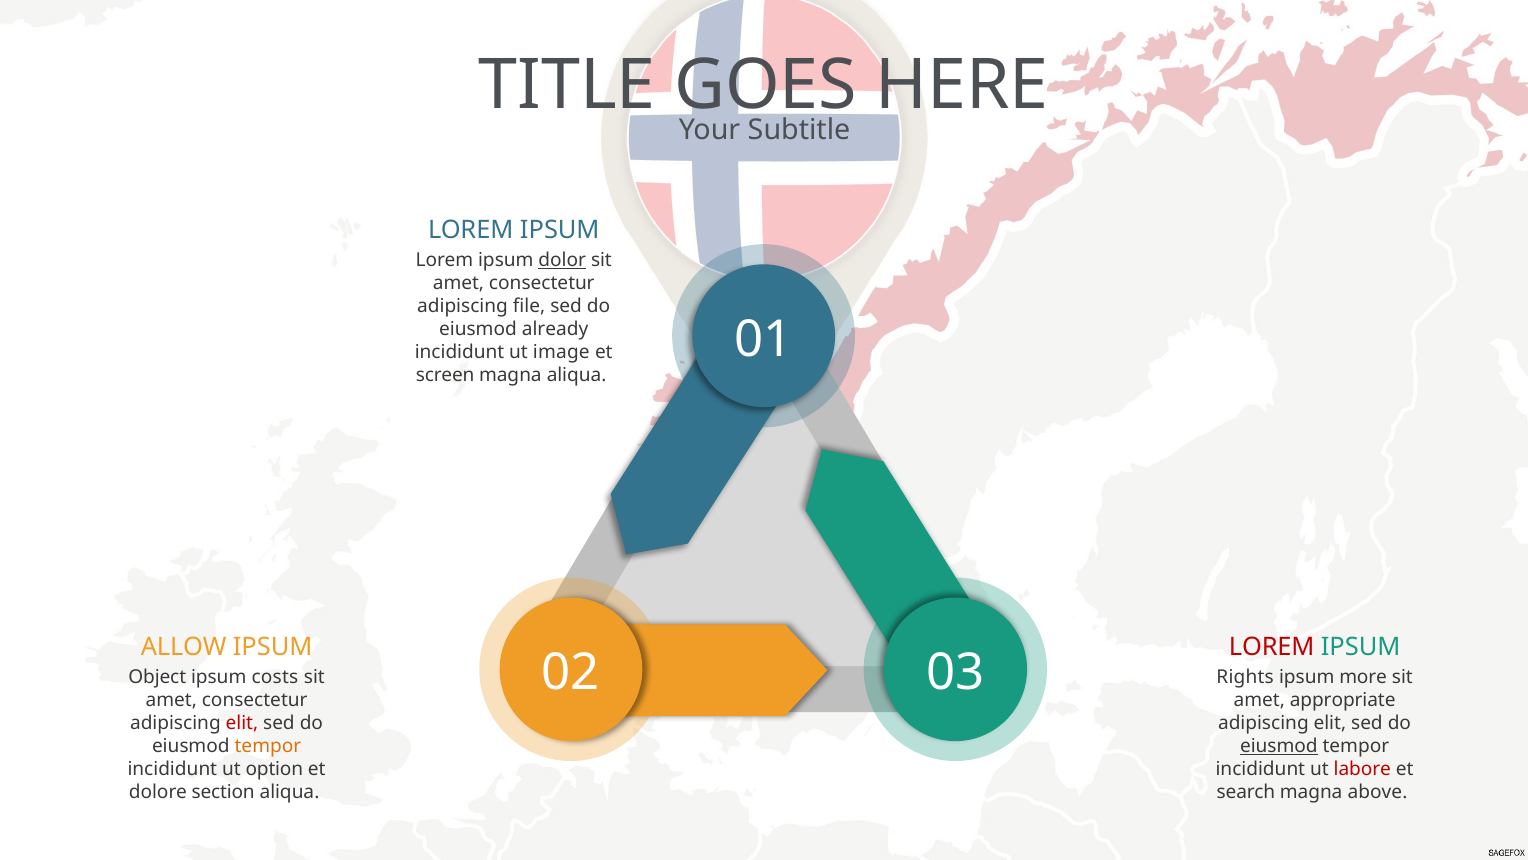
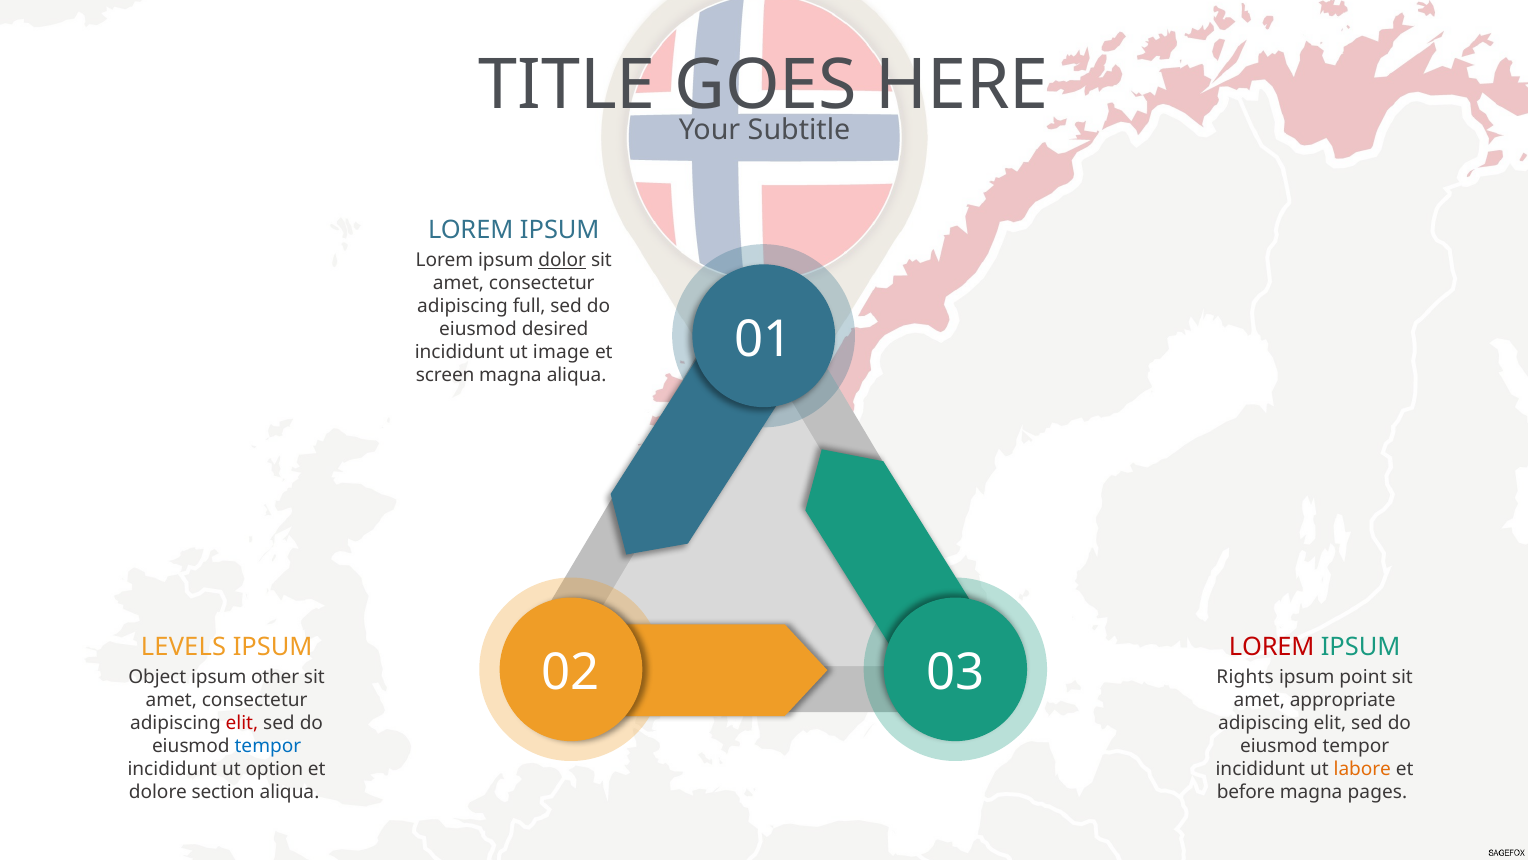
file: file -> full (529, 306)
already: already -> desired (555, 329)
ALLOW: ALLOW -> LEVELS (183, 647)
costs: costs -> other (275, 677)
more: more -> point (1363, 677)
tempor colour: orange -> blue (268, 745)
eiusmod underline: present -> none (1279, 745)
labore colour: red -> orange (1362, 768)
search: search -> before (1246, 791)
above: above -> pages (1377, 791)
